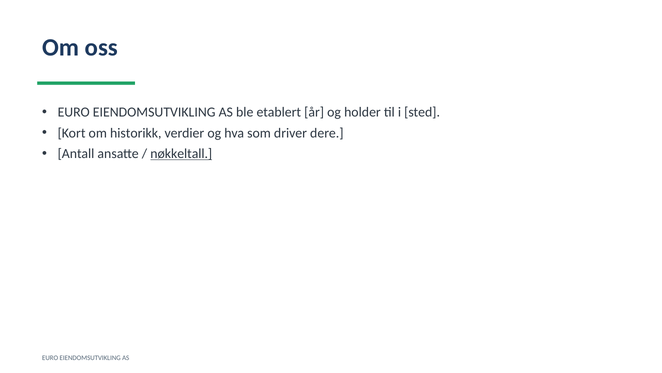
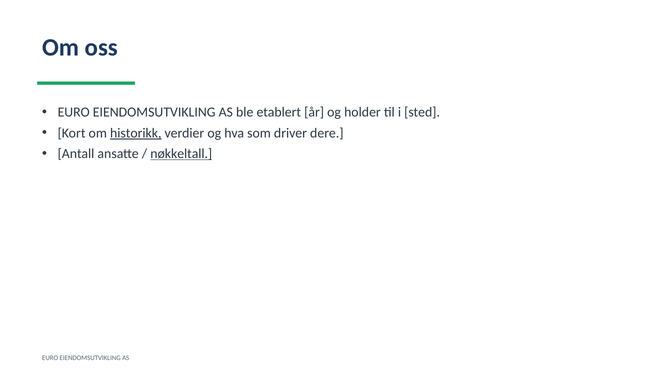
historikk underline: none -> present (136, 133)
